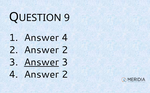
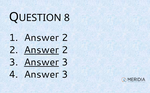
9: 9 -> 8 (67, 18)
1 Answer 4: 4 -> 2 (65, 38)
Answer underline: none -> present (41, 50)
4 Answer 2: 2 -> 3 (65, 75)
